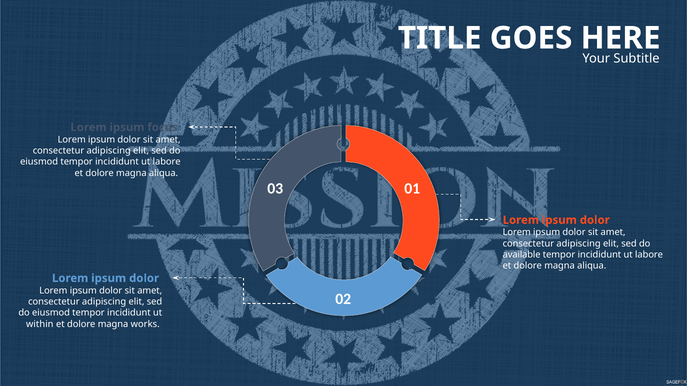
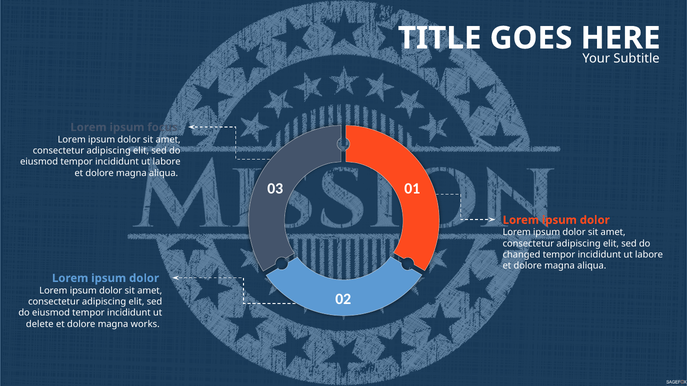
available: available -> changed (522, 255)
within: within -> delete (40, 324)
